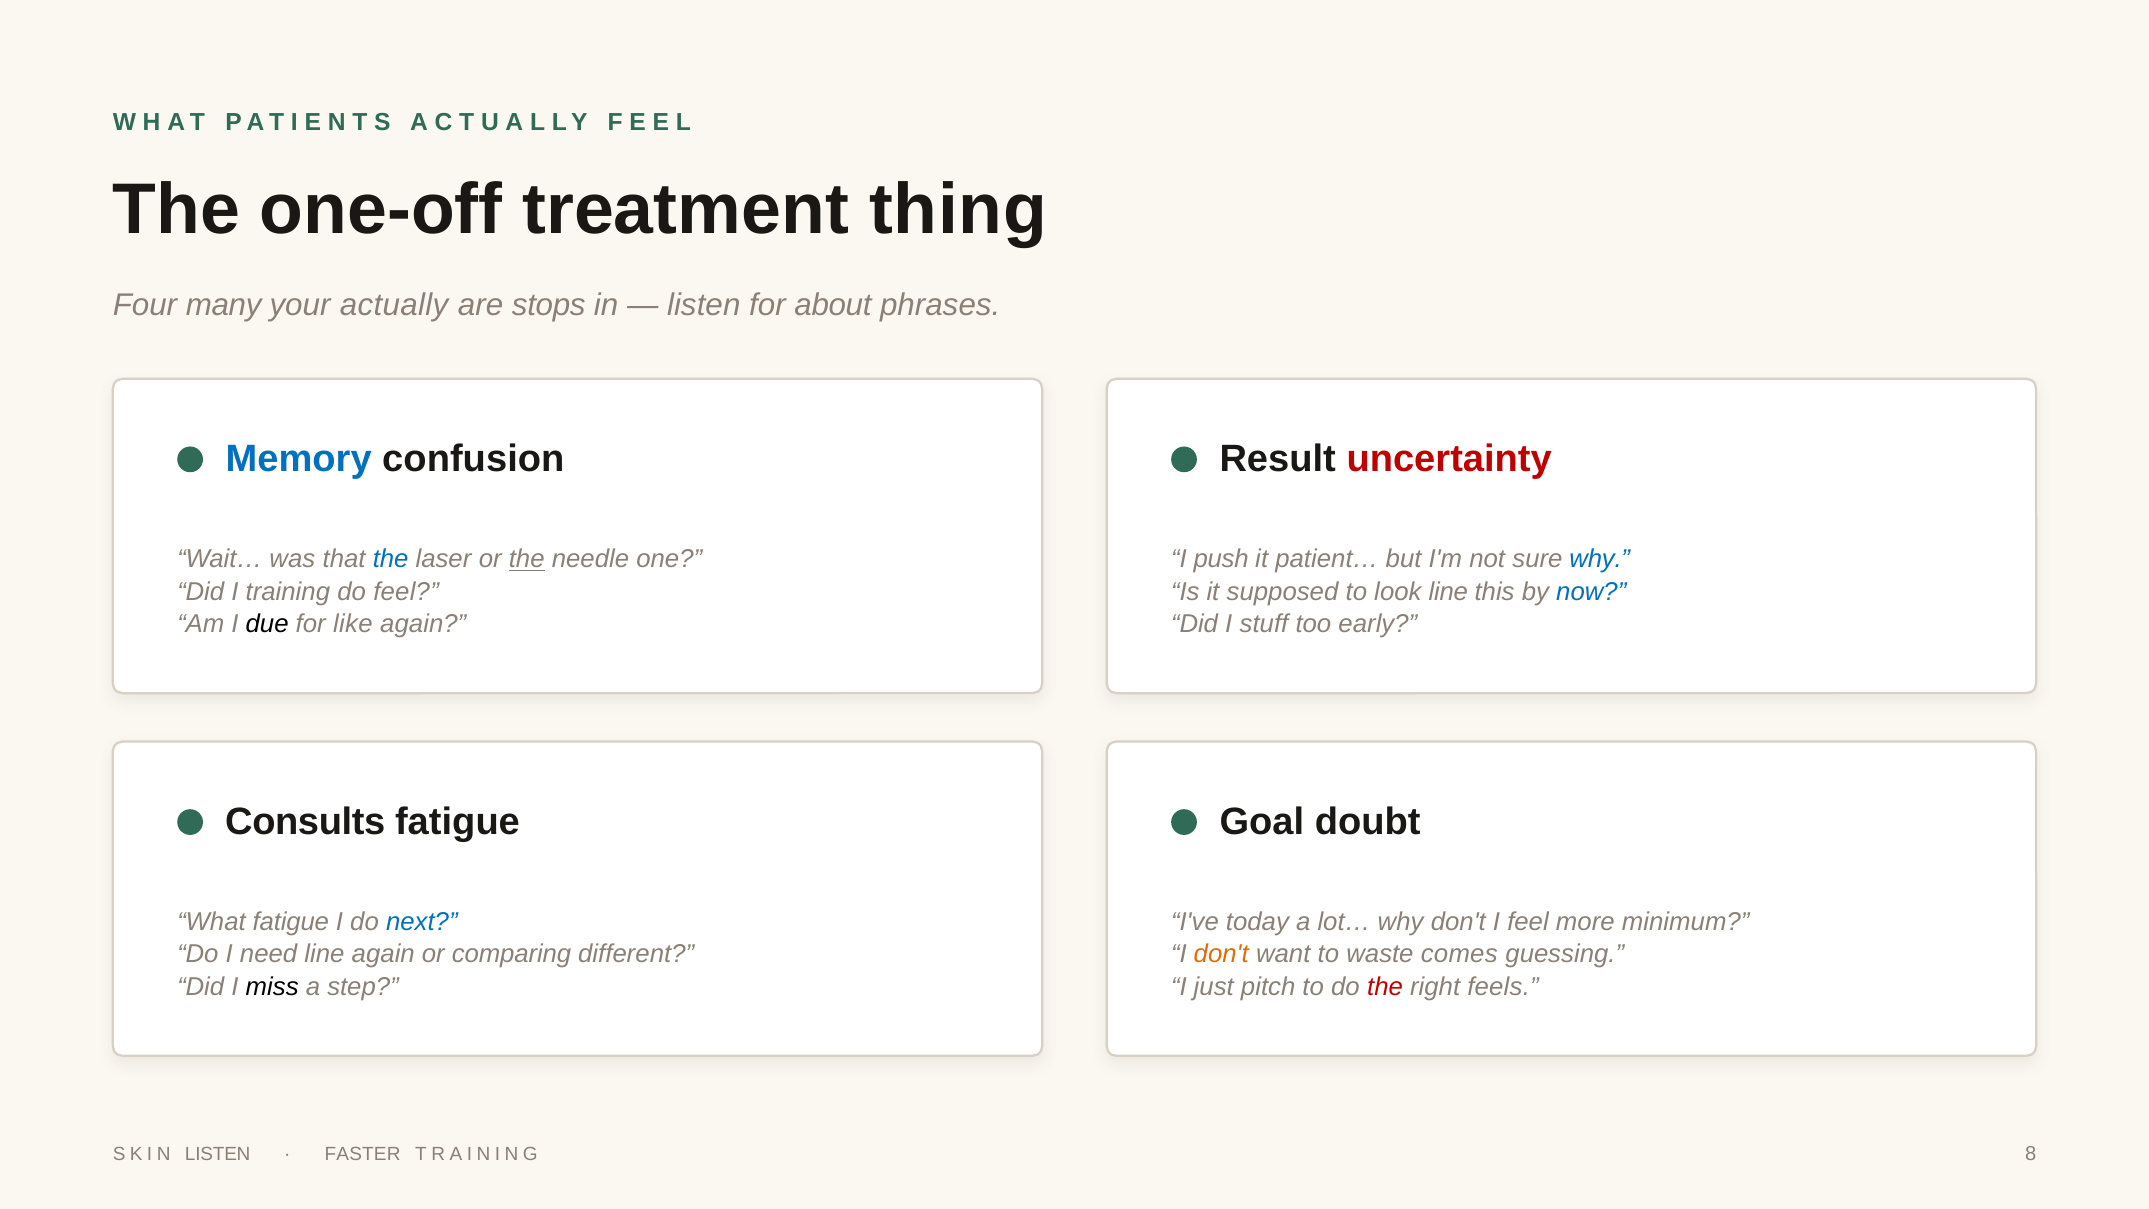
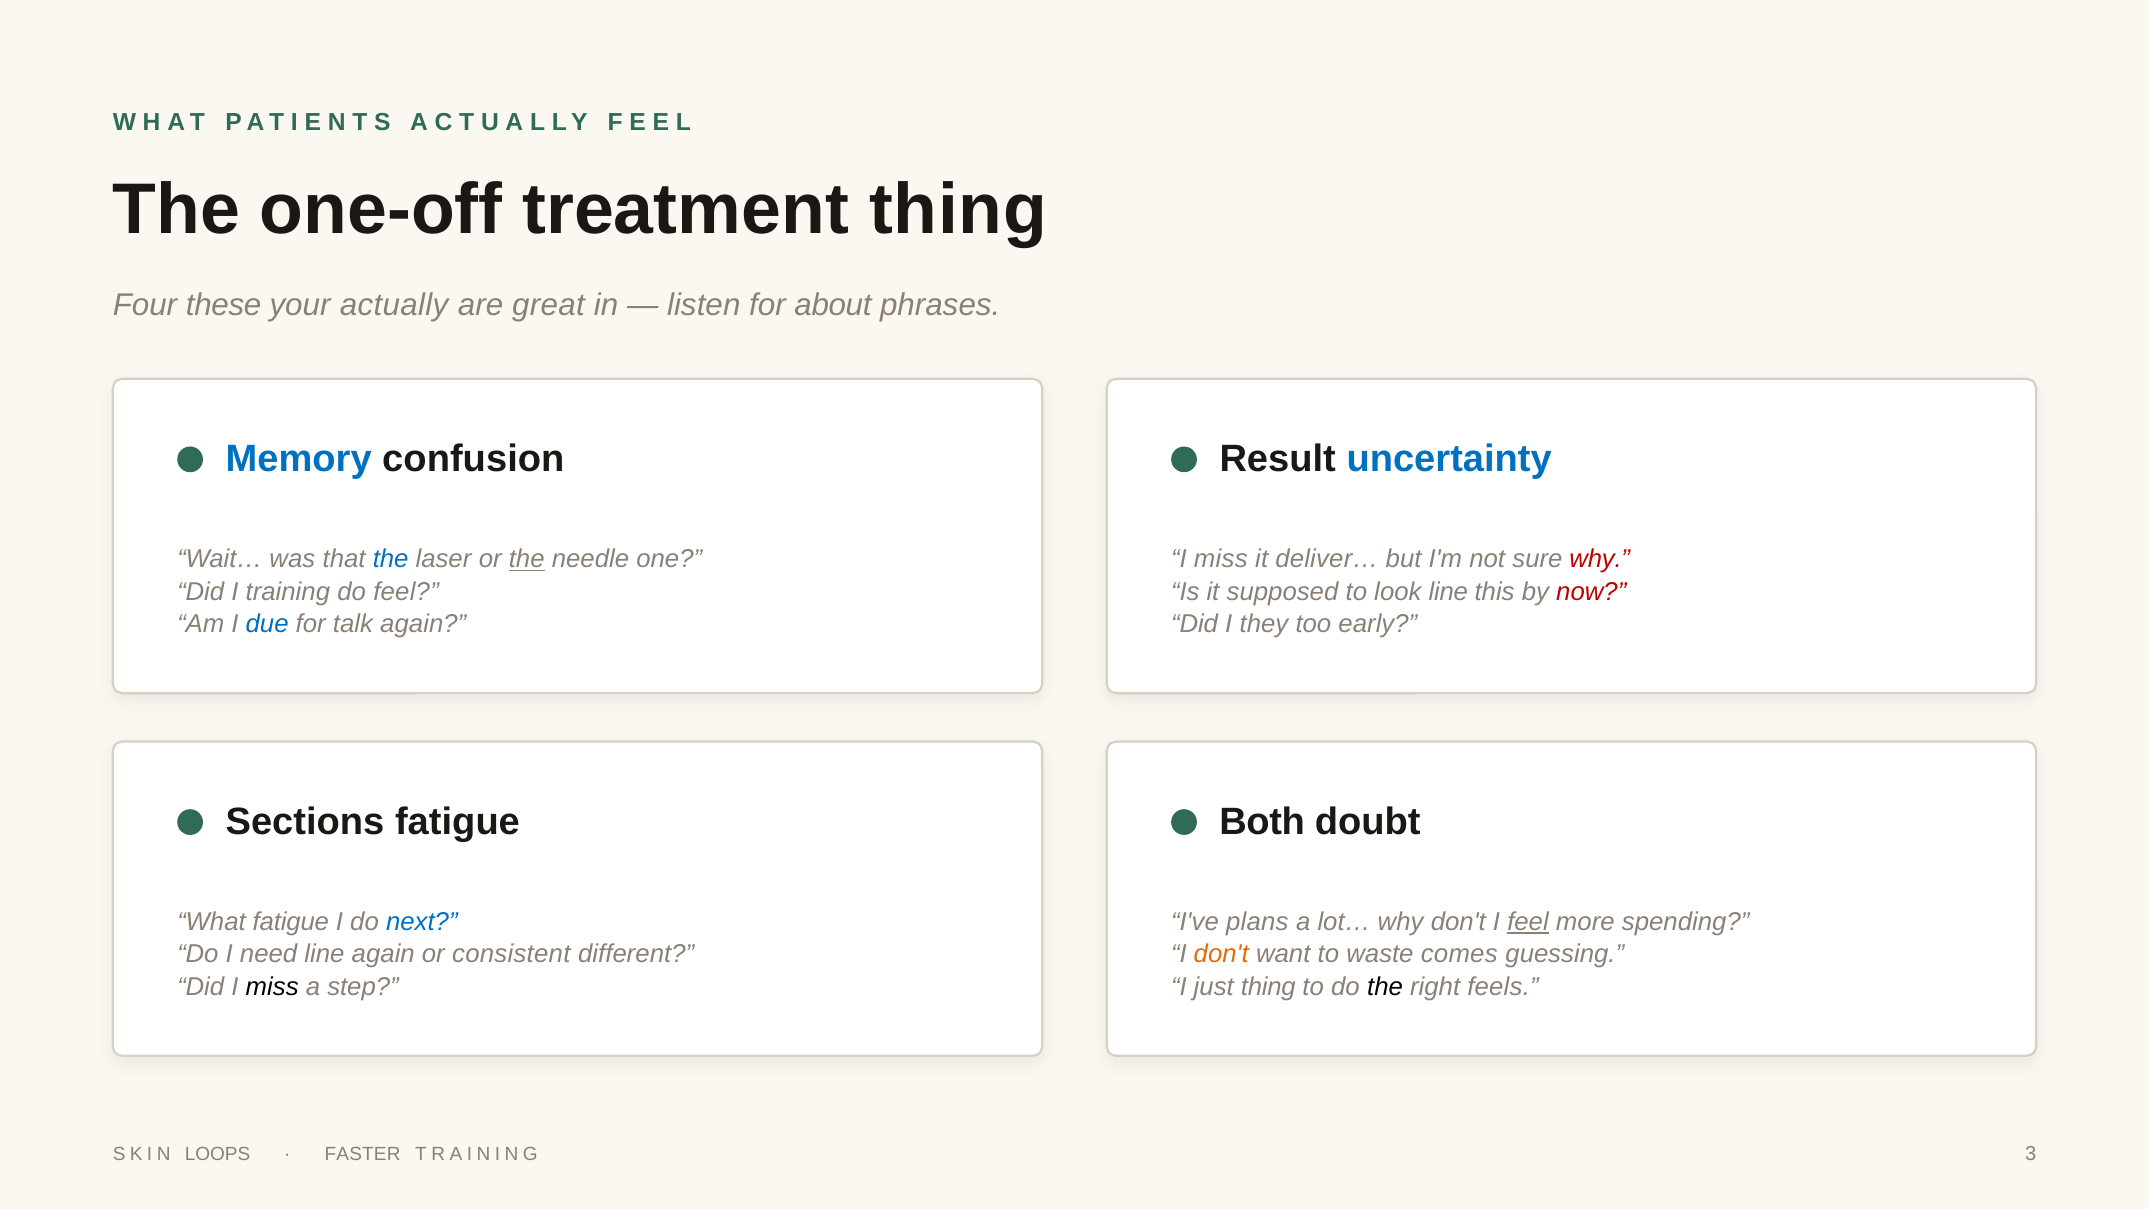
many: many -> these (224, 305)
stops: stops -> great (548, 305)
uncertainty colour: red -> blue (1449, 459)
push: push -> miss (1221, 559)
patient…: patient… -> deliver… (1327, 559)
why colour: blue -> red (1600, 559)
now colour: blue -> red (1591, 592)
due colour: black -> blue (267, 624)
like: like -> talk (353, 624)
stuff: stuff -> they (1264, 624)
Consults: Consults -> Sections (305, 821)
Goal: Goal -> Both (1262, 821)
today: today -> plans (1257, 922)
feel underline: none -> present (1528, 922)
minimum: minimum -> spending (1686, 922)
comparing: comparing -> consistent (511, 954)
just pitch: pitch -> thing (1268, 987)
the colour: red -> black (1385, 987)
SKIN LISTEN: LISTEN -> LOOPS (218, 1154)
8: 8 -> 3 (2031, 1154)
